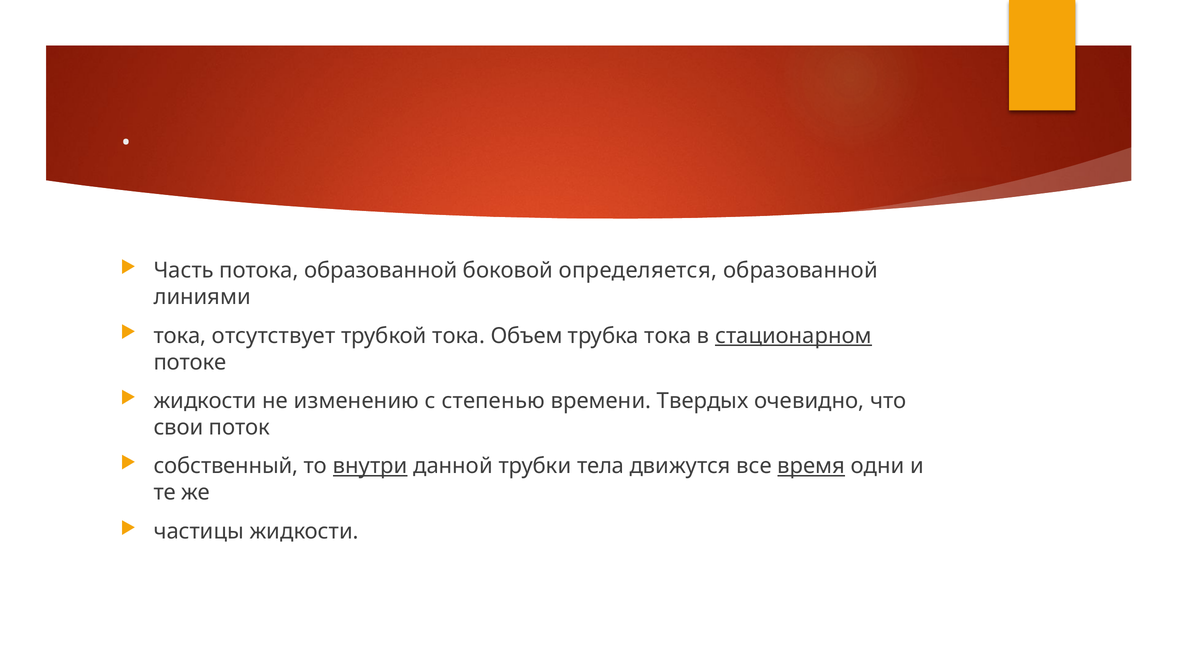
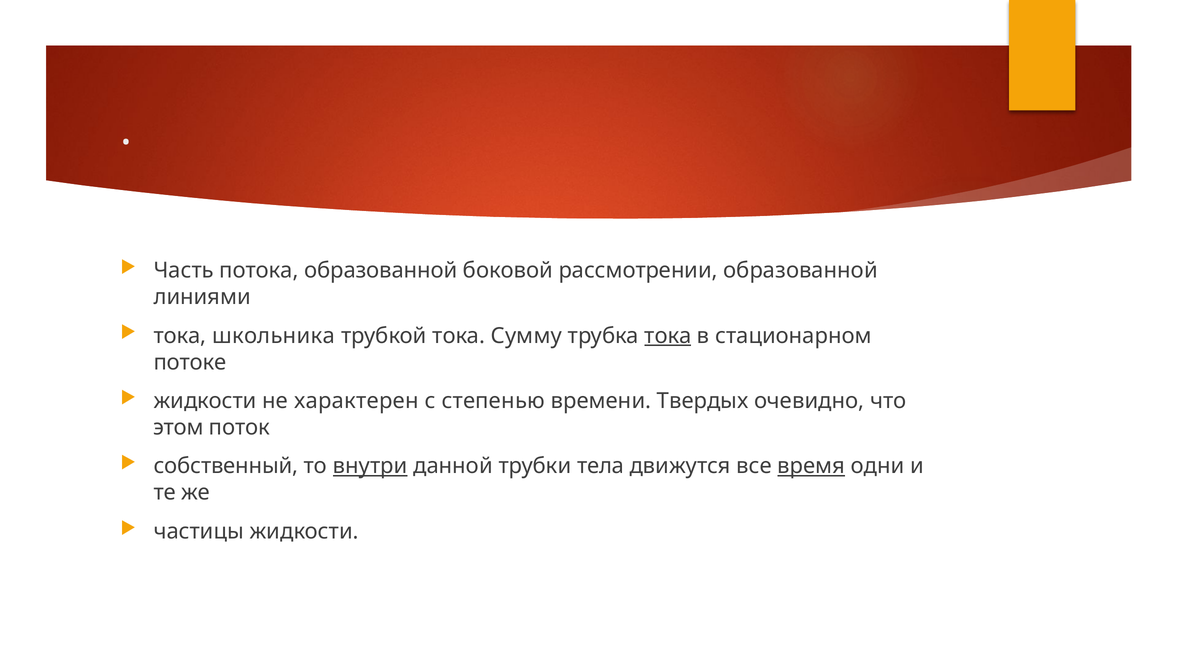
определяется: определяется -> рассмотрении (638, 271)
отсутствует: отсутствует -> школьника (274, 336)
Объем: Объем -> Сумму (526, 336)
тока underline: none -> present (668, 336)
стационарном underline: present -> none (793, 336)
изменению: изменению -> характерен (356, 401)
свои: свои -> этом (178, 428)
